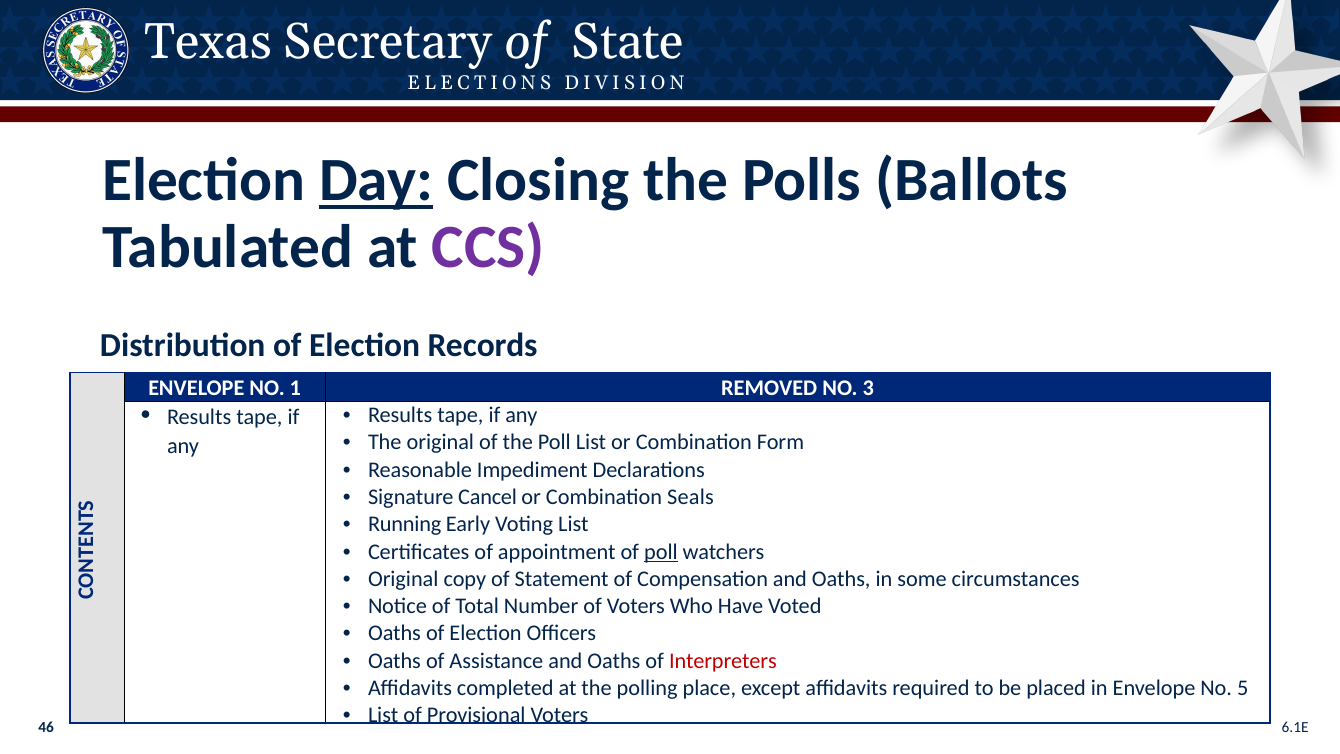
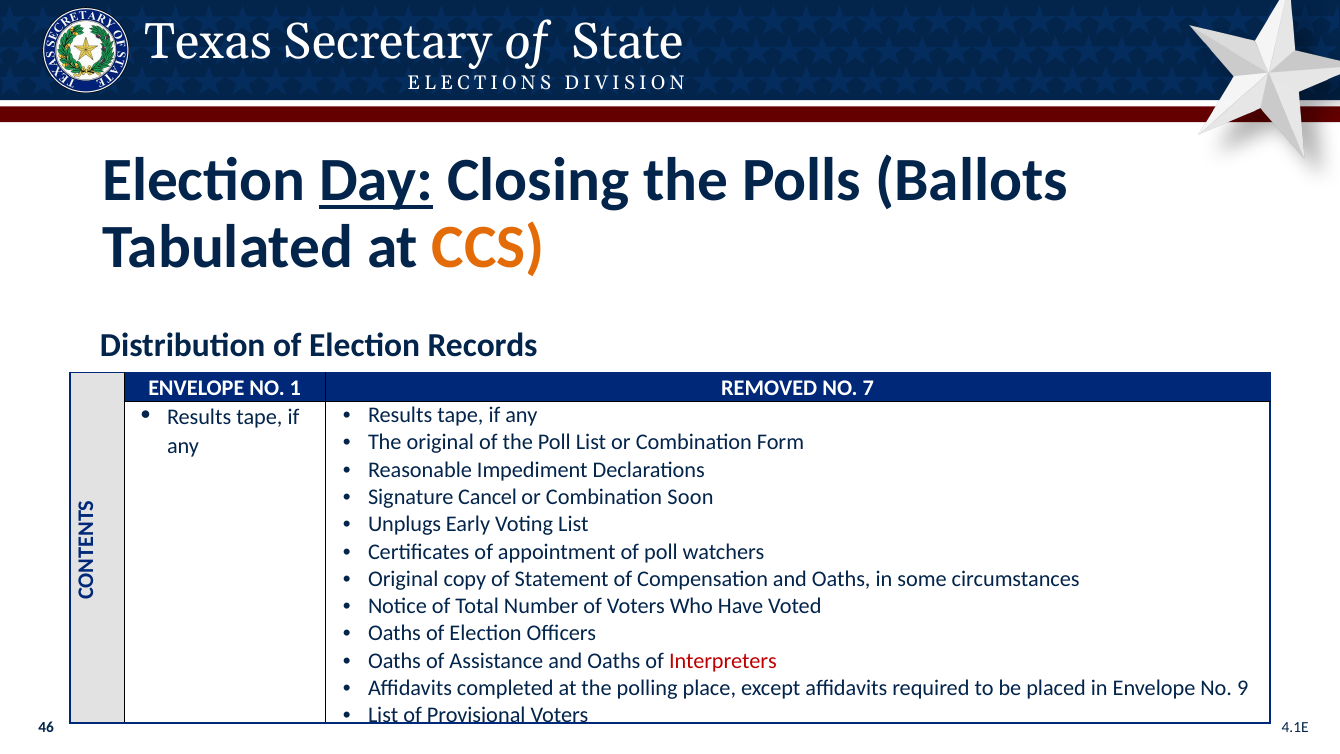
CCS colour: purple -> orange (488, 247)
3: 3 -> 7 (868, 388)
Seals: Seals -> Soon (691, 497)
Running: Running -> Unplugs (405, 524)
poll underline: present -> none (661, 552)
5: 5 -> 9 (1243, 688)
6.1E: 6.1E -> 4.1E (1295, 727)
